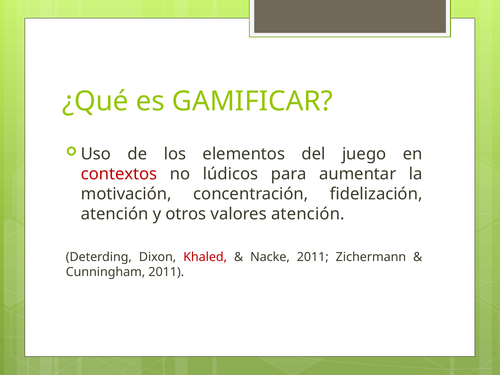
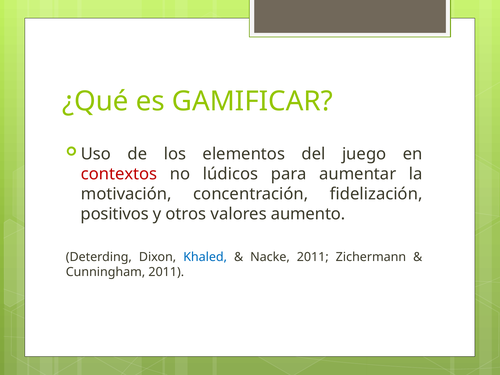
atención: atención -> positivos (115, 214)
valores atención: atención -> aumento (308, 214)
Khaled colour: red -> blue (205, 257)
